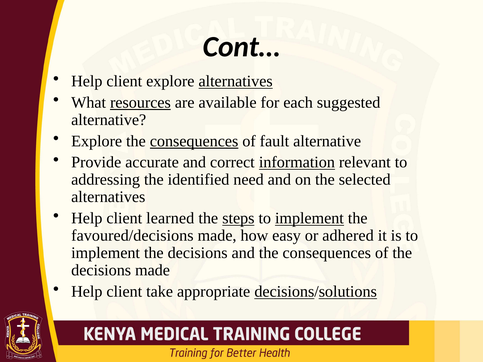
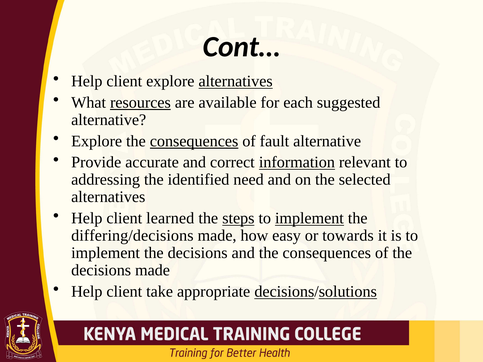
favoured/decisions: favoured/decisions -> differing/decisions (132, 236)
adhered: adhered -> towards (348, 236)
